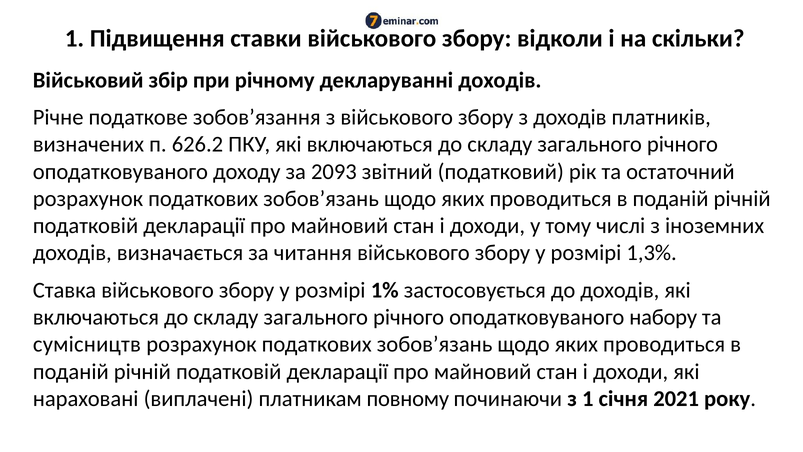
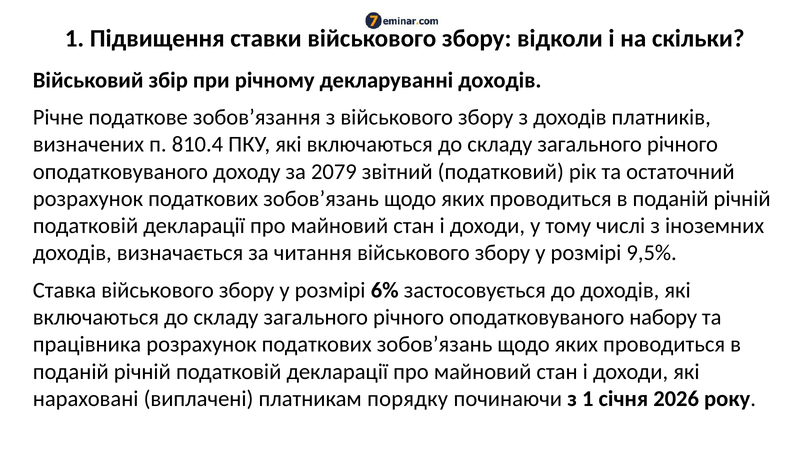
626.2: 626.2 -> 810.4 (197, 144)
2093: 2093 -> 2079 (334, 171)
1,3%: 1,3% -> 9,5% (652, 253)
1%: 1% -> 6% (385, 290)
сумісництв: сумісництв -> працівника (87, 344)
повному: повному -> порядку (408, 399)
2021: 2021 -> 2026 (676, 399)
